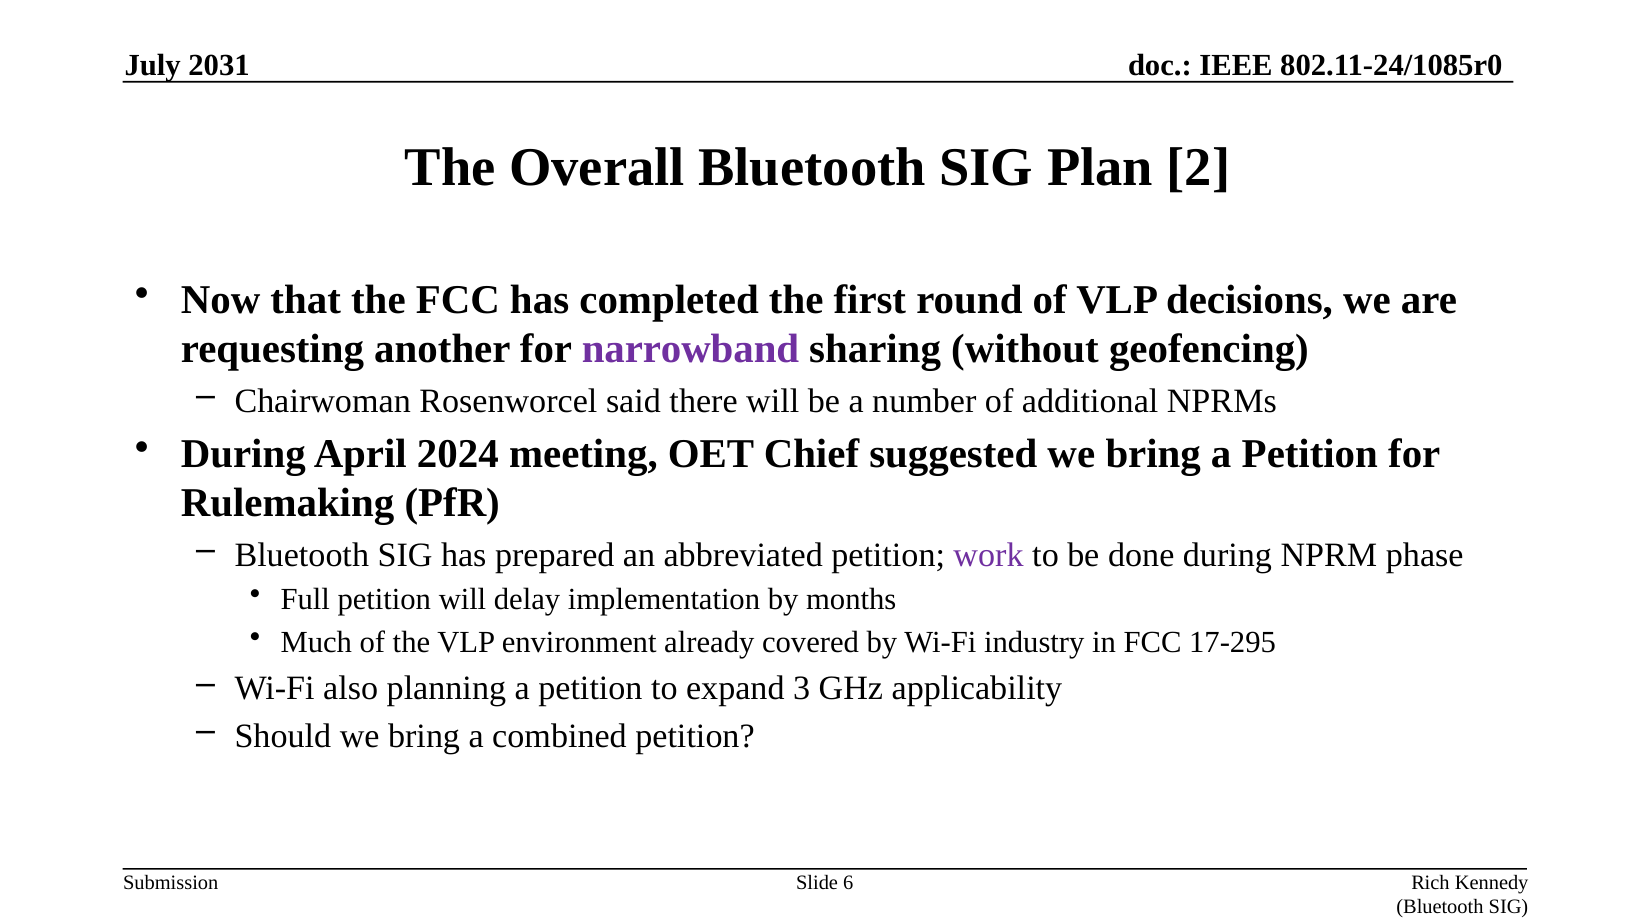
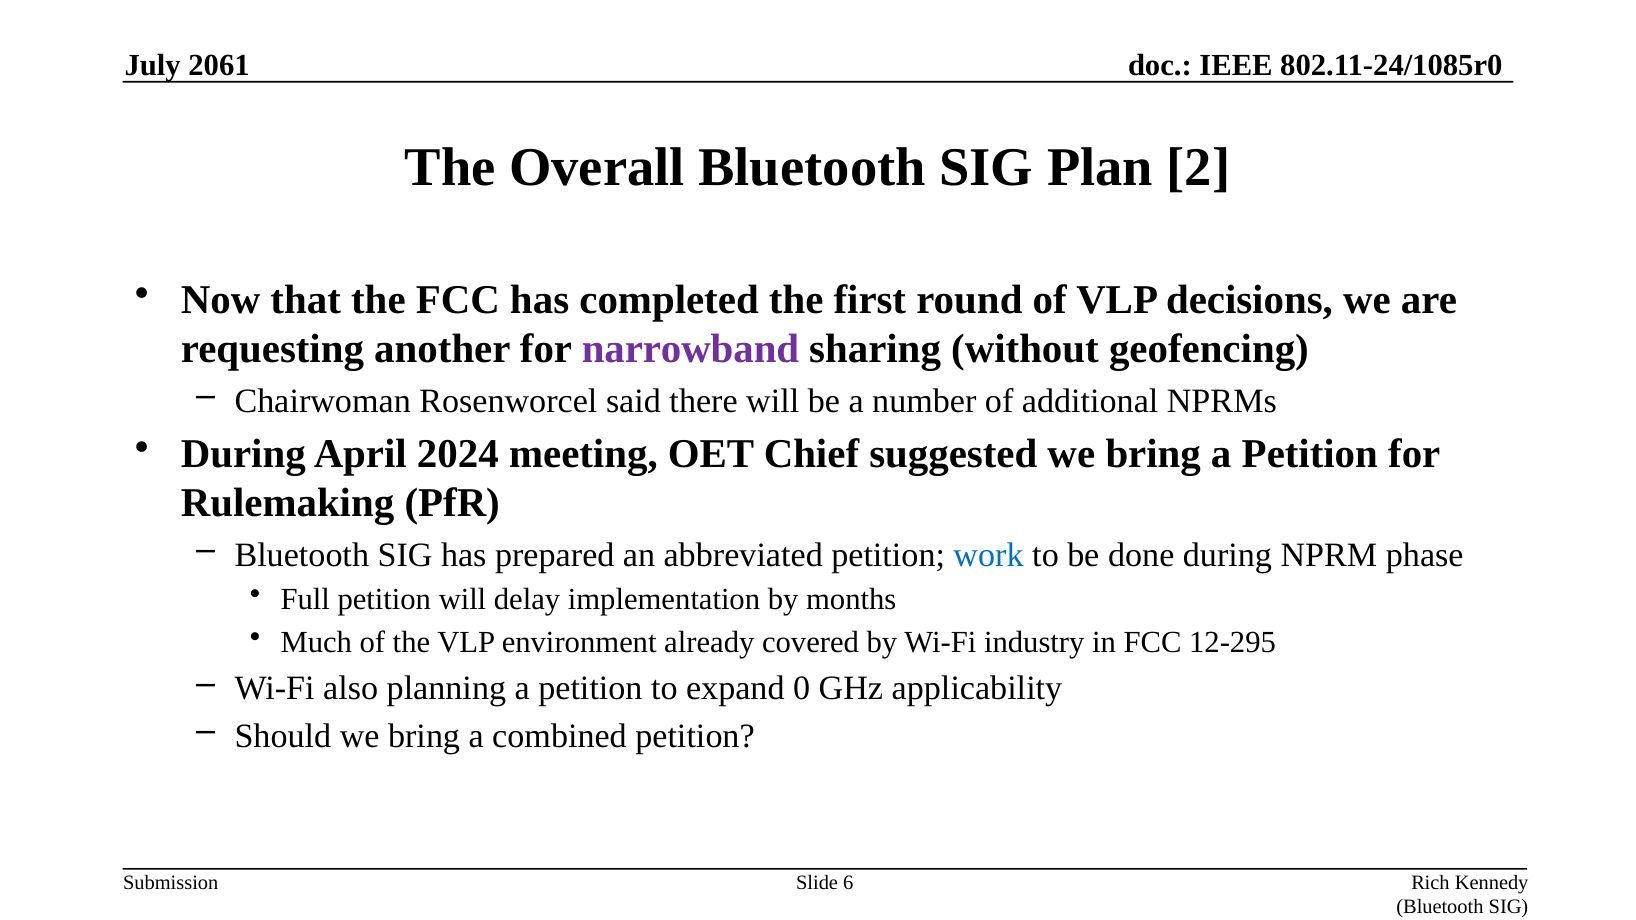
2031: 2031 -> 2061 (219, 65)
work colour: purple -> blue (989, 555)
17-295: 17-295 -> 12-295 (1233, 643)
3: 3 -> 0 (802, 689)
